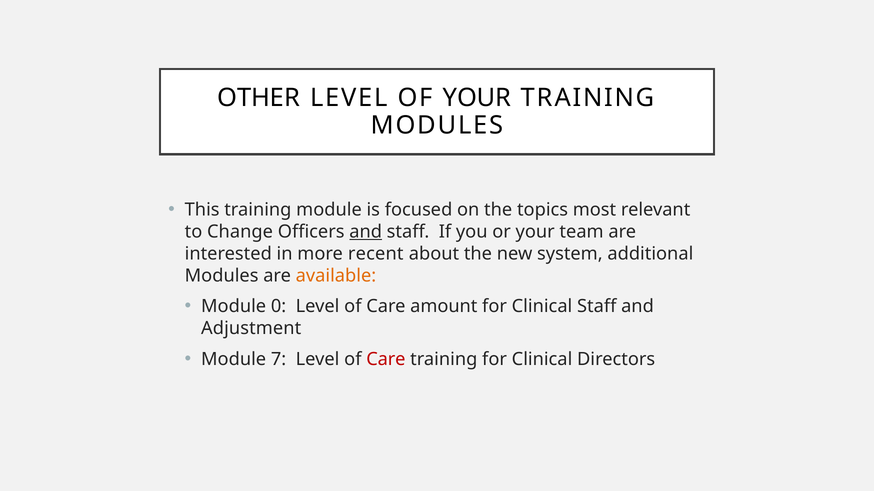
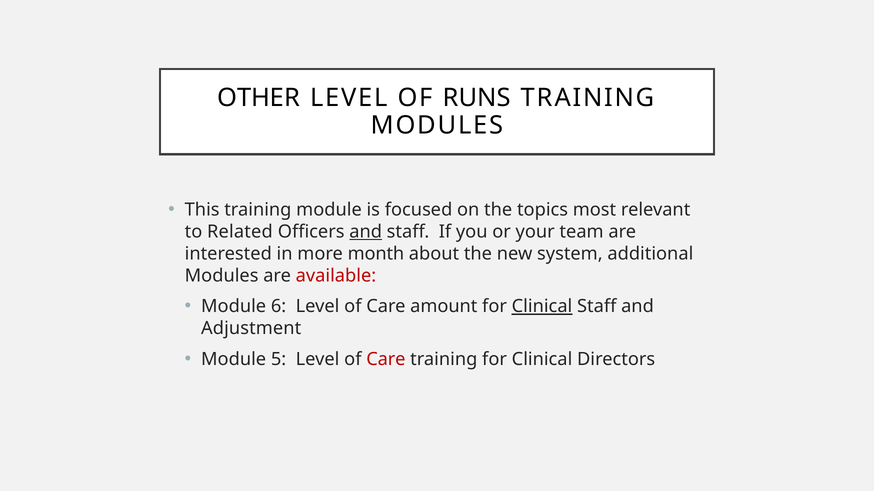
OF YOUR: YOUR -> RUNS (477, 98)
Change: Change -> Related (240, 232)
recent: recent -> month (376, 254)
available colour: orange -> red (336, 276)
0: 0 -> 6 (279, 307)
Clinical underline: none -> present (542, 307)
7: 7 -> 5 (279, 360)
